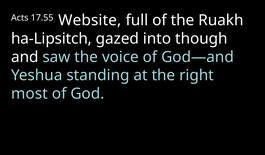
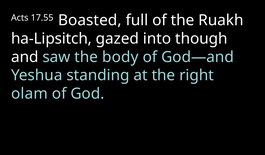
Website: Website -> Boasted (90, 20)
voice: voice -> body (120, 57)
most: most -> olam (29, 94)
